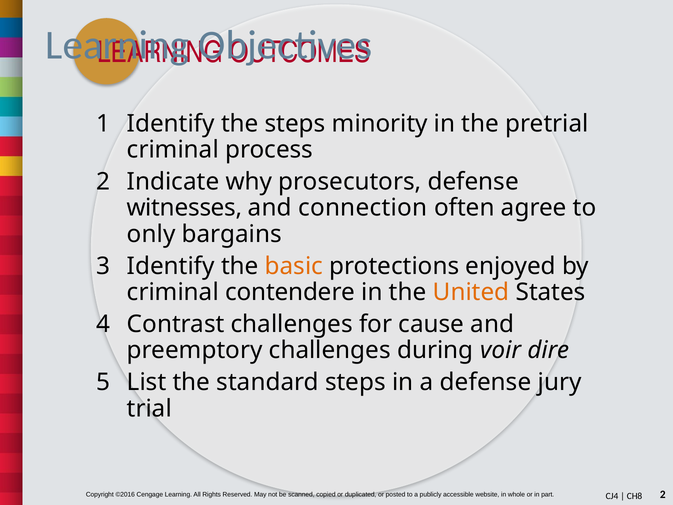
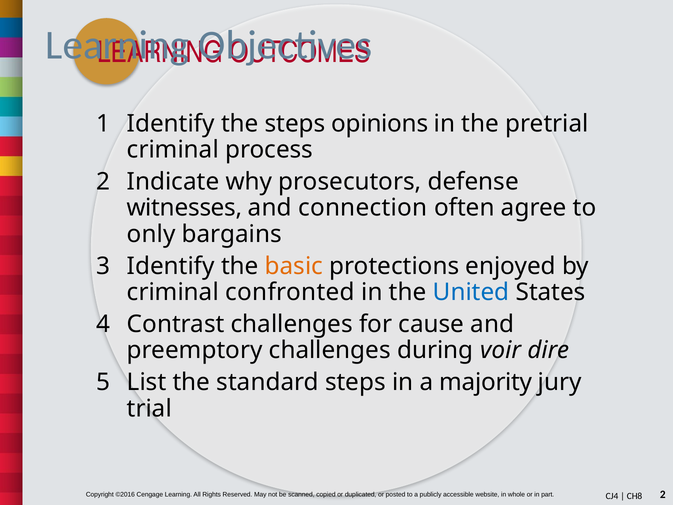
minority: minority -> opinions (380, 124)
contendere: contendere -> confronted (290, 292)
United colour: orange -> blue (471, 292)
a defense: defense -> majority (486, 382)
